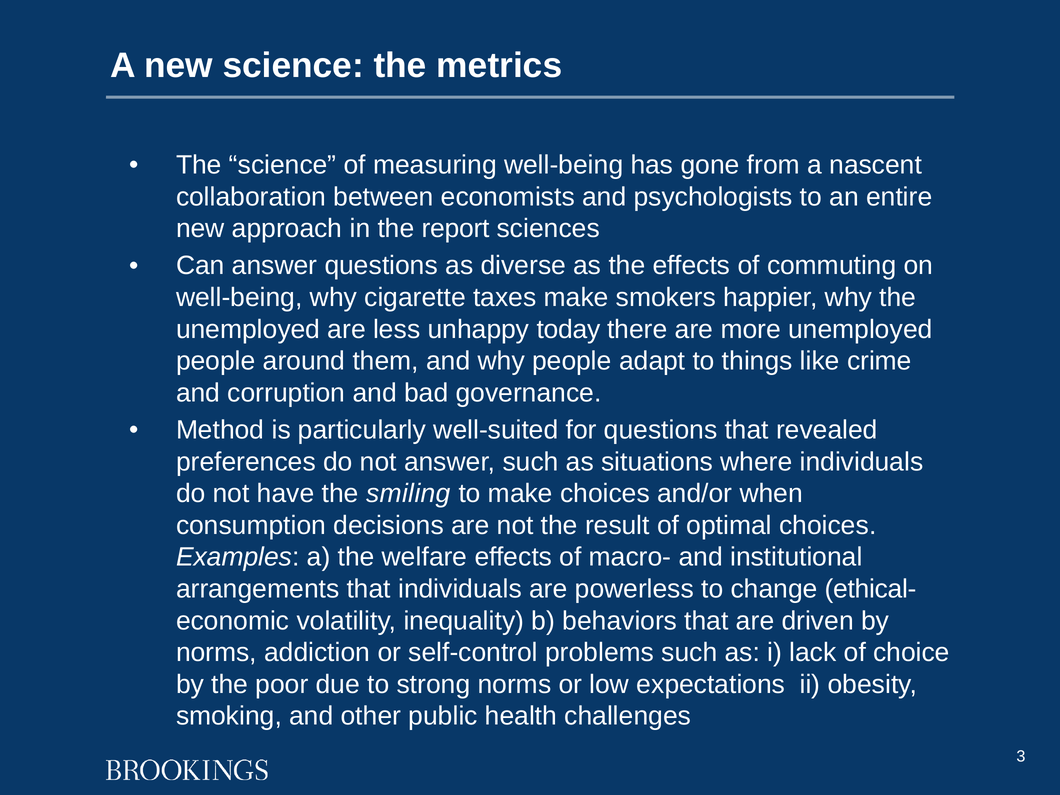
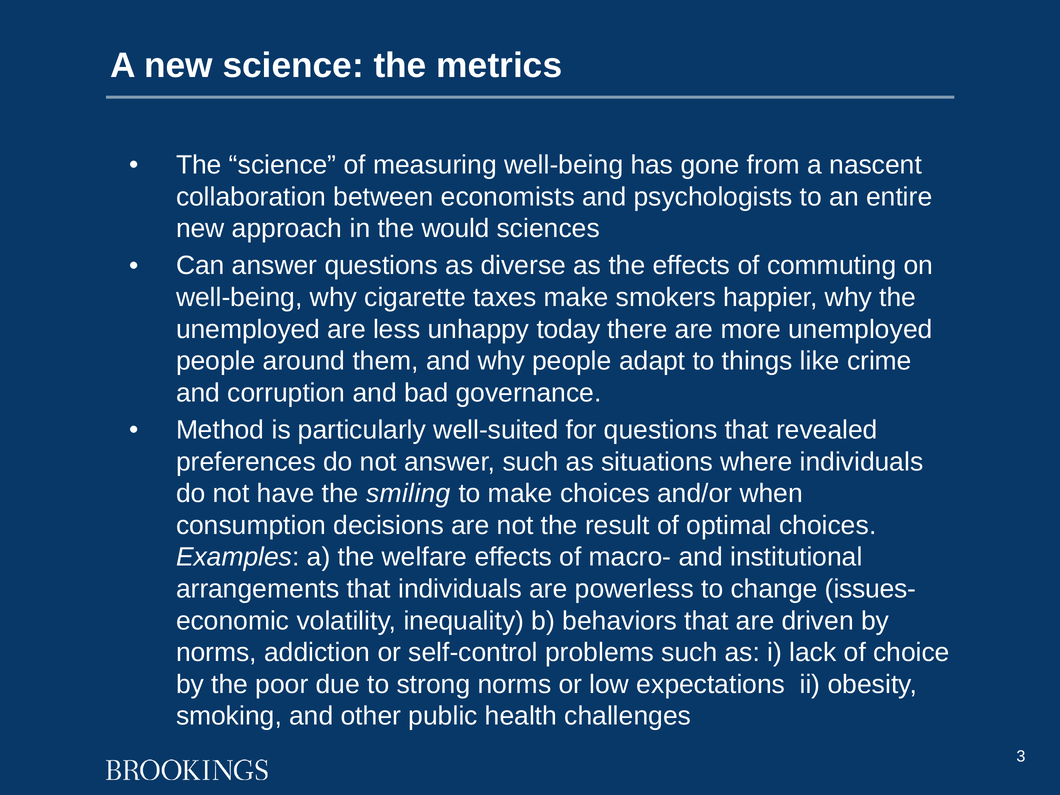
report: report -> would (456, 229)
ethical-: ethical- -> issues- (871, 589)
